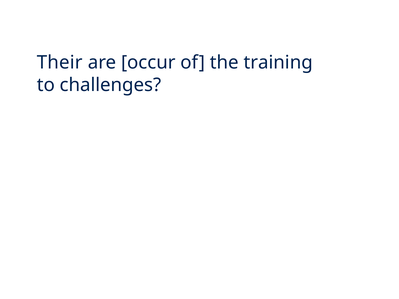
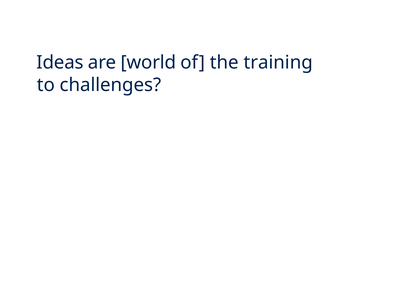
Their: Their -> Ideas (60, 63)
occur: occur -> world (148, 63)
